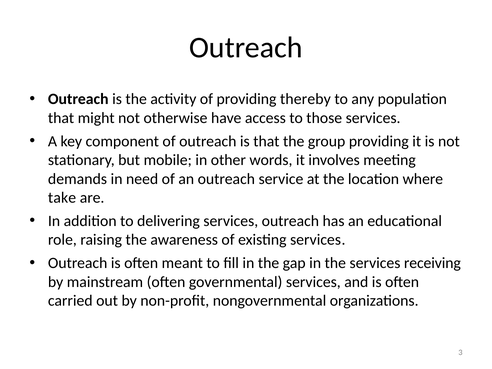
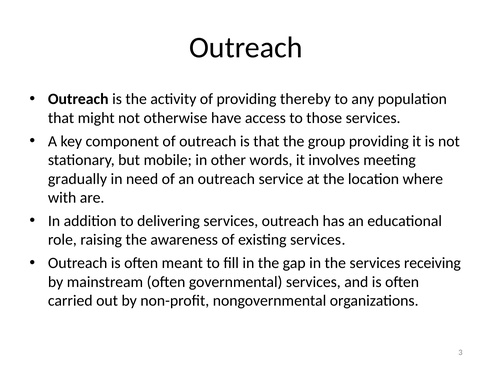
demands: demands -> gradually (78, 179)
take: take -> with (62, 198)
